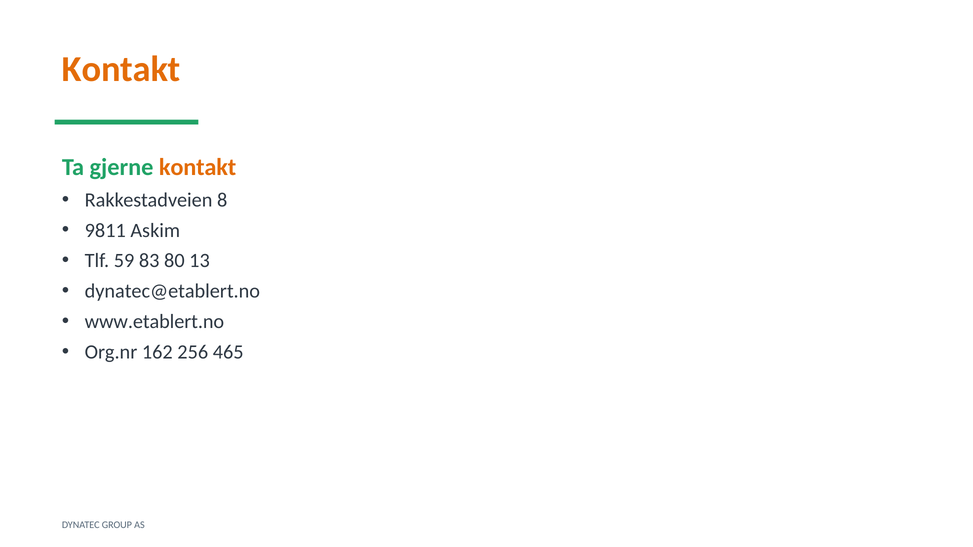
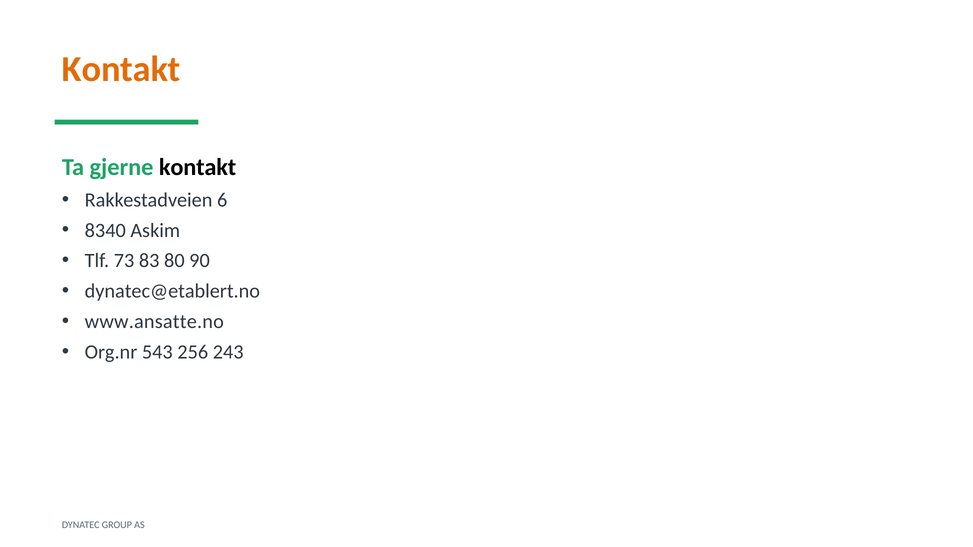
kontakt colour: orange -> black (198, 168)
8: 8 -> 6 (222, 200)
9811: 9811 -> 8340 (105, 231)
59: 59 -> 73 (124, 261)
13: 13 -> 90 (200, 261)
www.etablert.no: www.etablert.no -> www.ansatte.no (154, 322)
162: 162 -> 543 (157, 352)
465: 465 -> 243 (228, 352)
